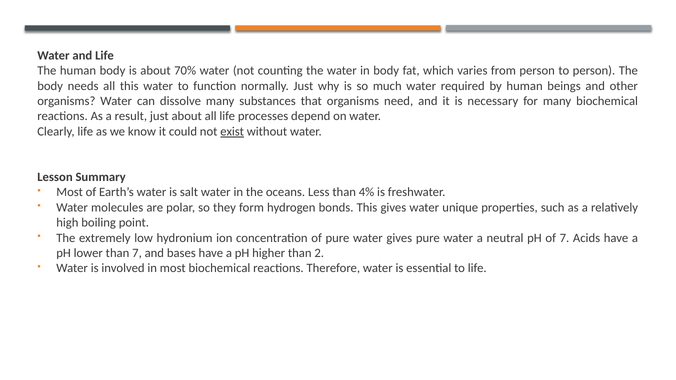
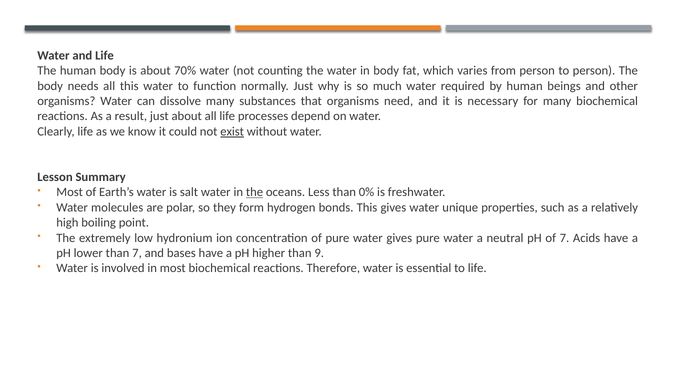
the underline: none -> present (254, 192)
4%: 4% -> 0% (367, 192)
2: 2 -> 9 (319, 253)
